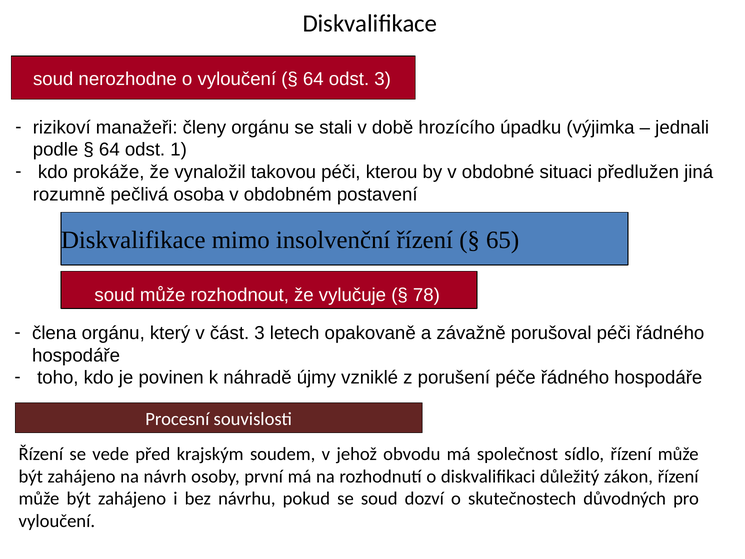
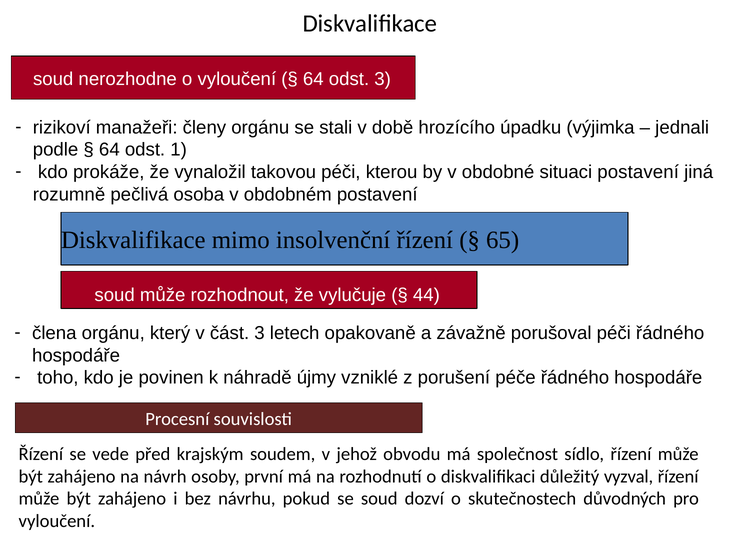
situaci předlužen: předlužen -> postavení (638, 172)
78: 78 -> 44 (426, 295)
zákon: zákon -> vyzval (629, 476)
